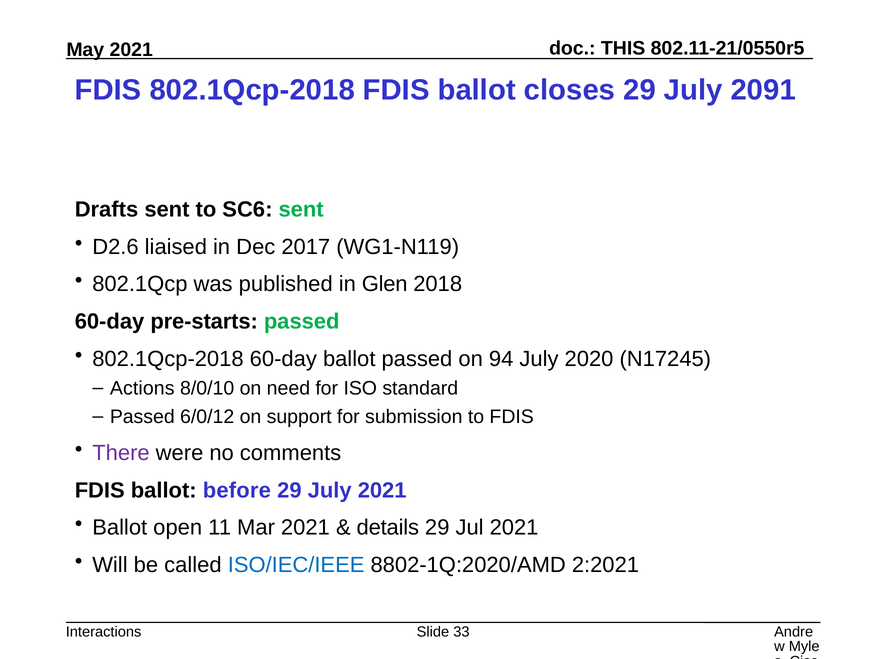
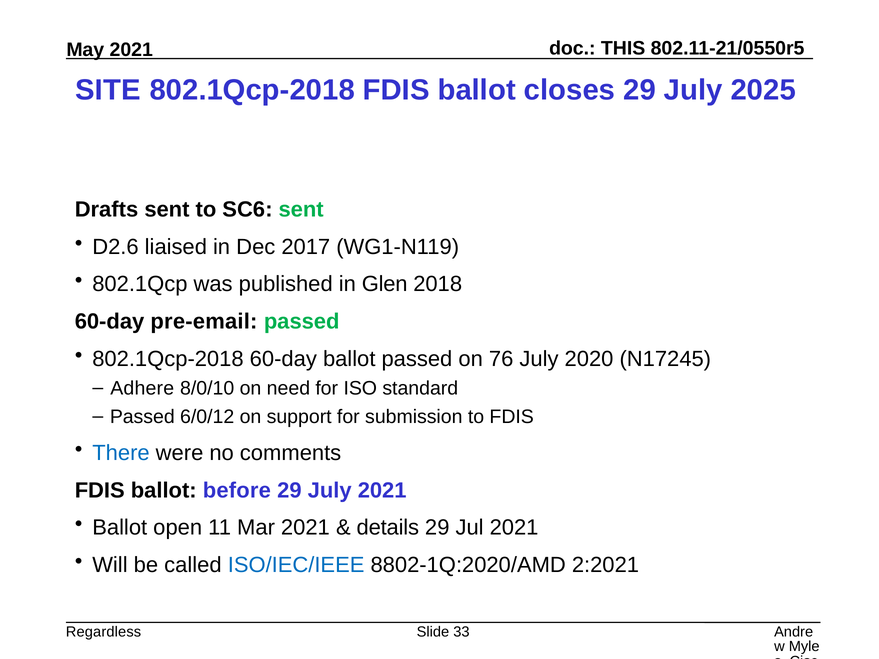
FDIS: FDIS -> SITE (108, 90)
2091: 2091 -> 2025 (763, 90)
pre-starts: pre-starts -> pre-email (204, 322)
94: 94 -> 76 (501, 359)
Actions: Actions -> Adhere (142, 389)
There colour: purple -> blue (121, 453)
Interactions: Interactions -> Regardless (104, 632)
